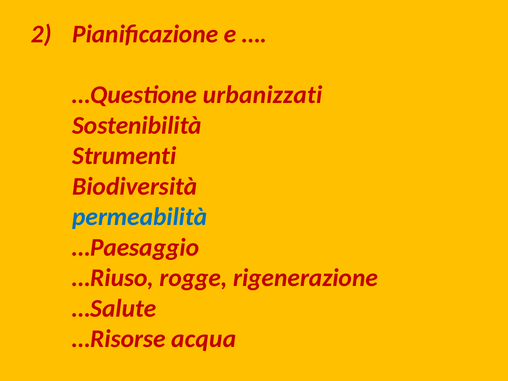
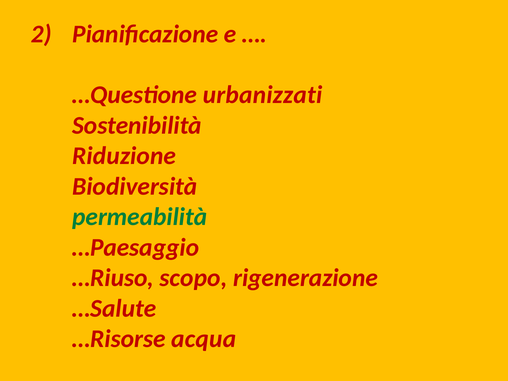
Strumenti: Strumenti -> Riduzione (124, 156)
permeabilità colour: blue -> green (140, 217)
rogge: rogge -> scopo (193, 278)
